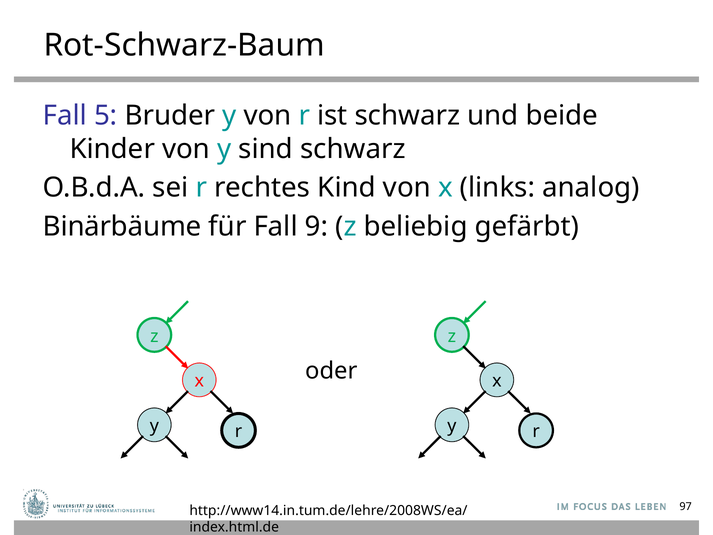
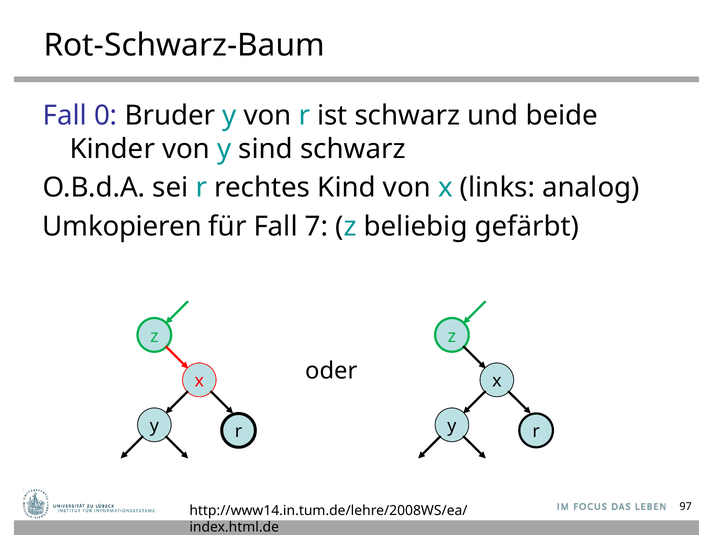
5: 5 -> 0 (106, 115)
Binärbäume: Binärbäume -> Umkopieren (122, 226)
9: 9 -> 7 (317, 226)
